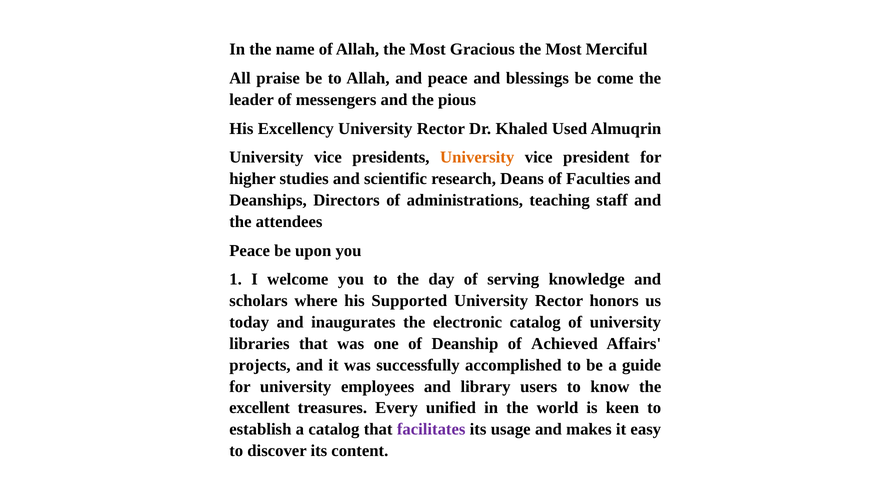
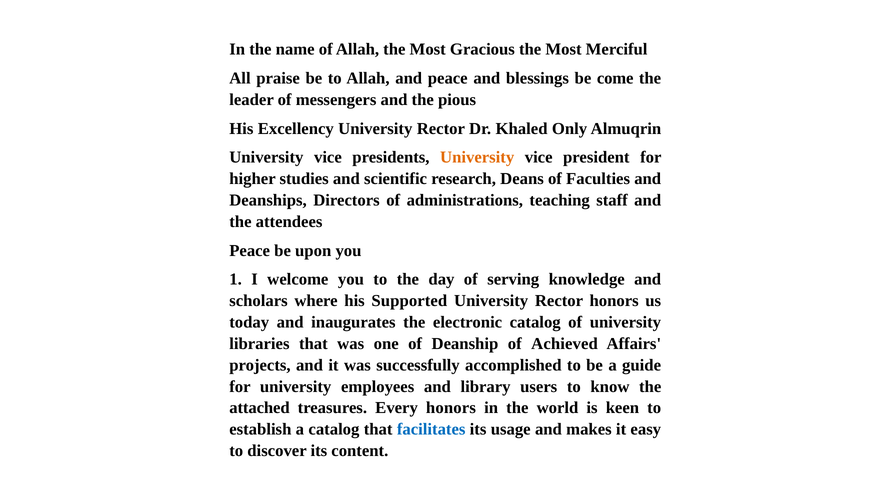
Used: Used -> Only (570, 129)
excellent: excellent -> attached (260, 408)
Every unified: unified -> honors (451, 408)
facilitates colour: purple -> blue (431, 430)
